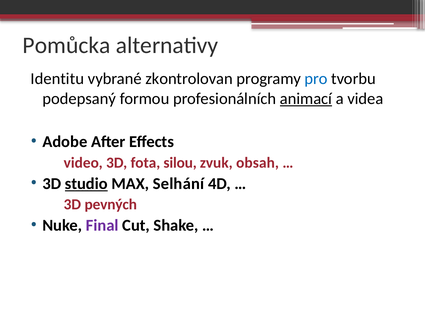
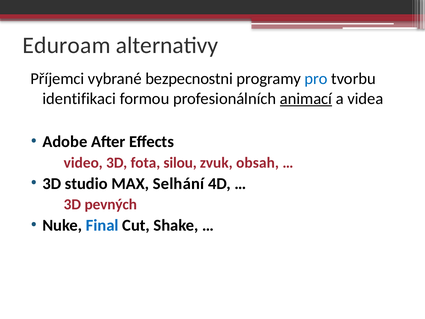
Pomůcka: Pomůcka -> Eduroam (67, 45)
Identitu: Identitu -> Příjemci (57, 79)
zkontrolovan: zkontrolovan -> bezpecnostni (189, 79)
podepsaný: podepsaný -> identifikaci (79, 99)
studio underline: present -> none (86, 184)
Final colour: purple -> blue (102, 225)
